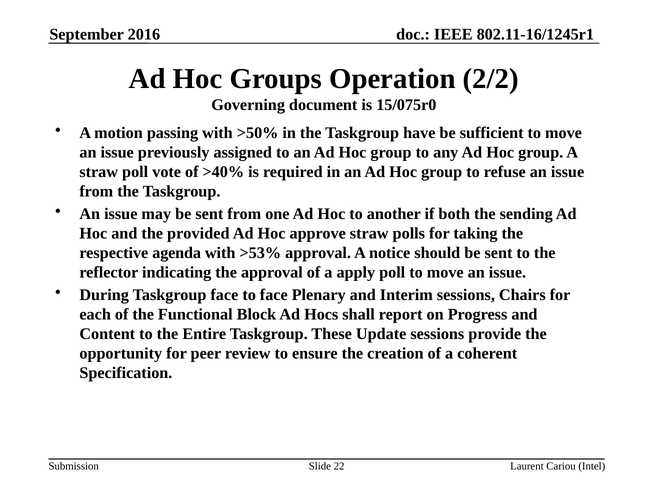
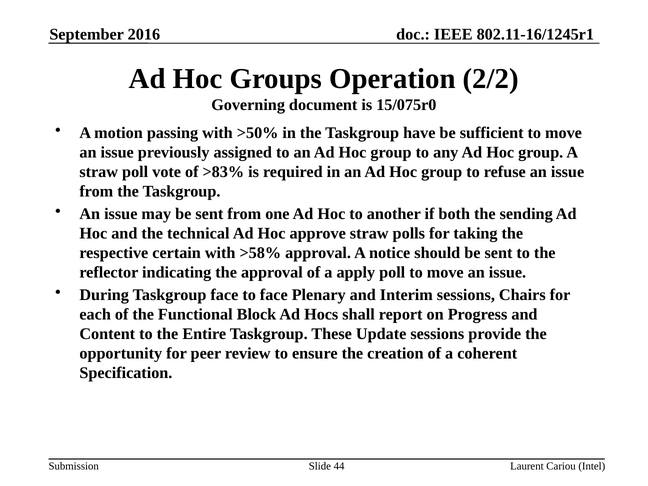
>40%: >40% -> >83% (223, 172)
provided: provided -> technical (198, 233)
agenda: agenda -> certain (177, 253)
>53%: >53% -> >58% (260, 253)
22: 22 -> 44 (339, 466)
